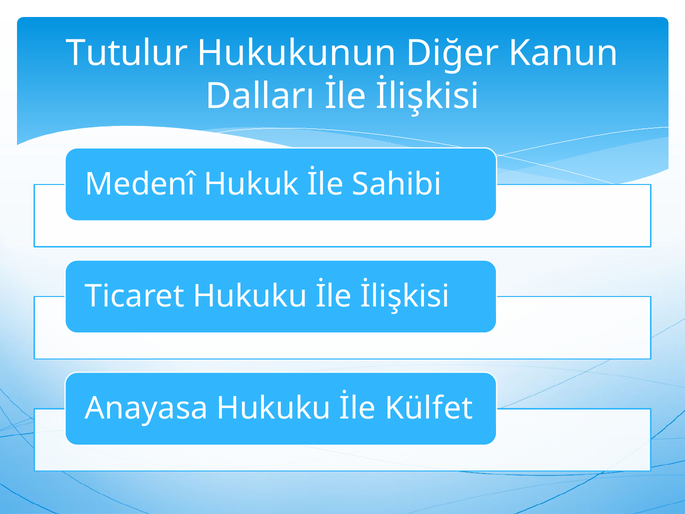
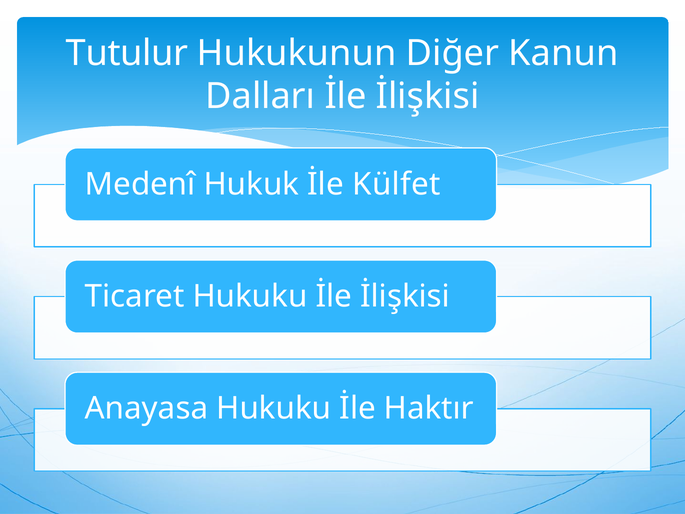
Sahibi: Sahibi -> Külfet (397, 184)
Külfet: Külfet -> Haktır (429, 408)
